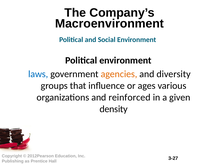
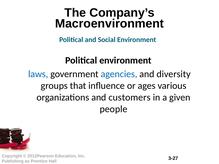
agencies colour: orange -> blue (119, 74)
reinforced: reinforced -> customers (130, 98)
density: density -> people (114, 109)
